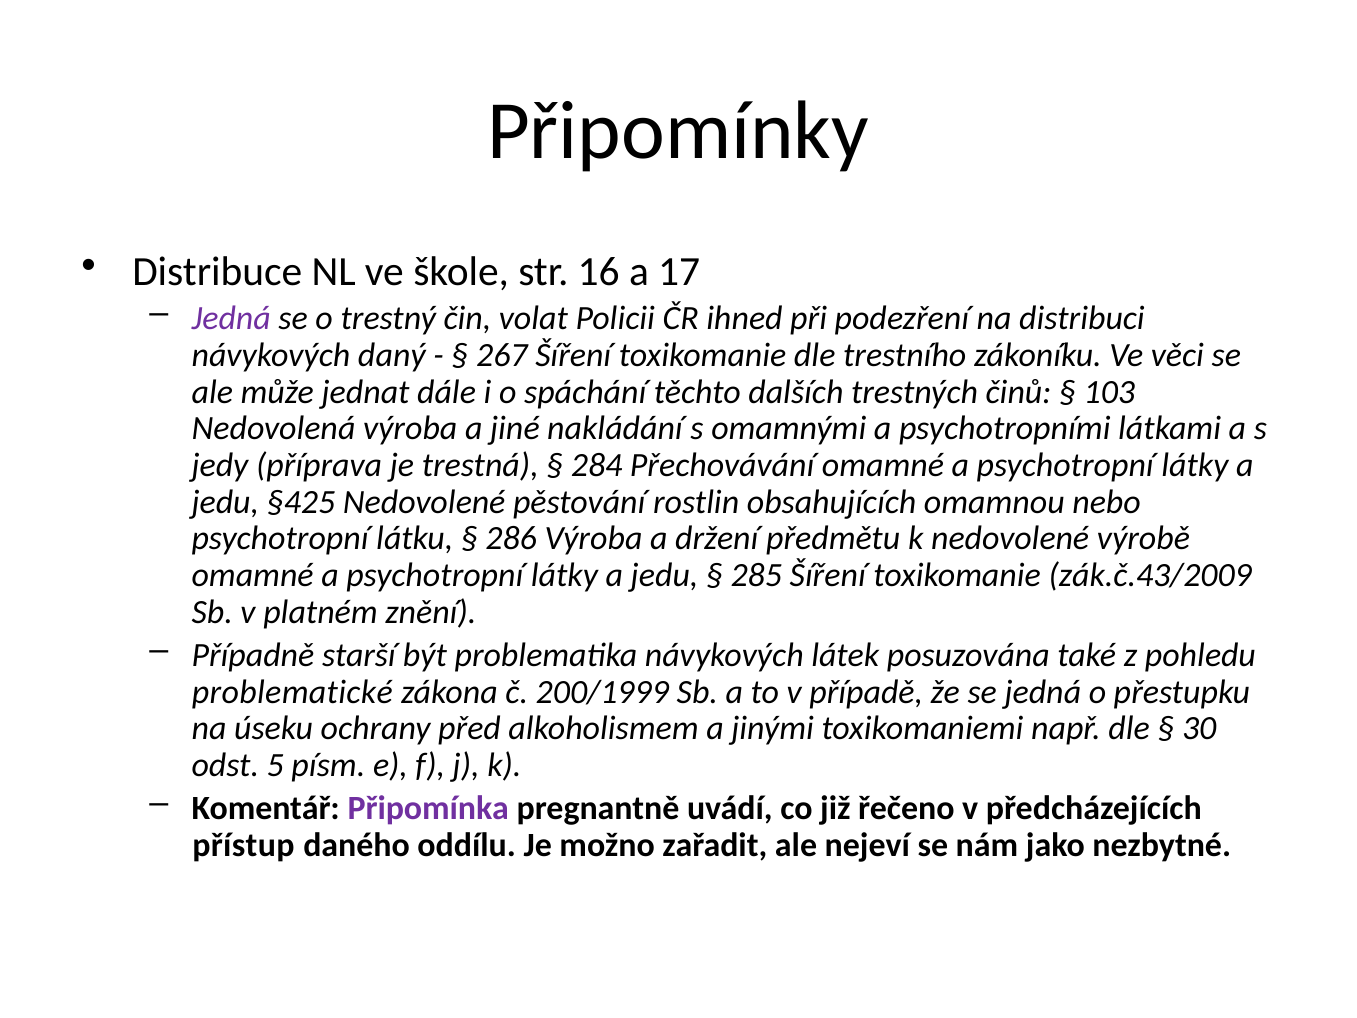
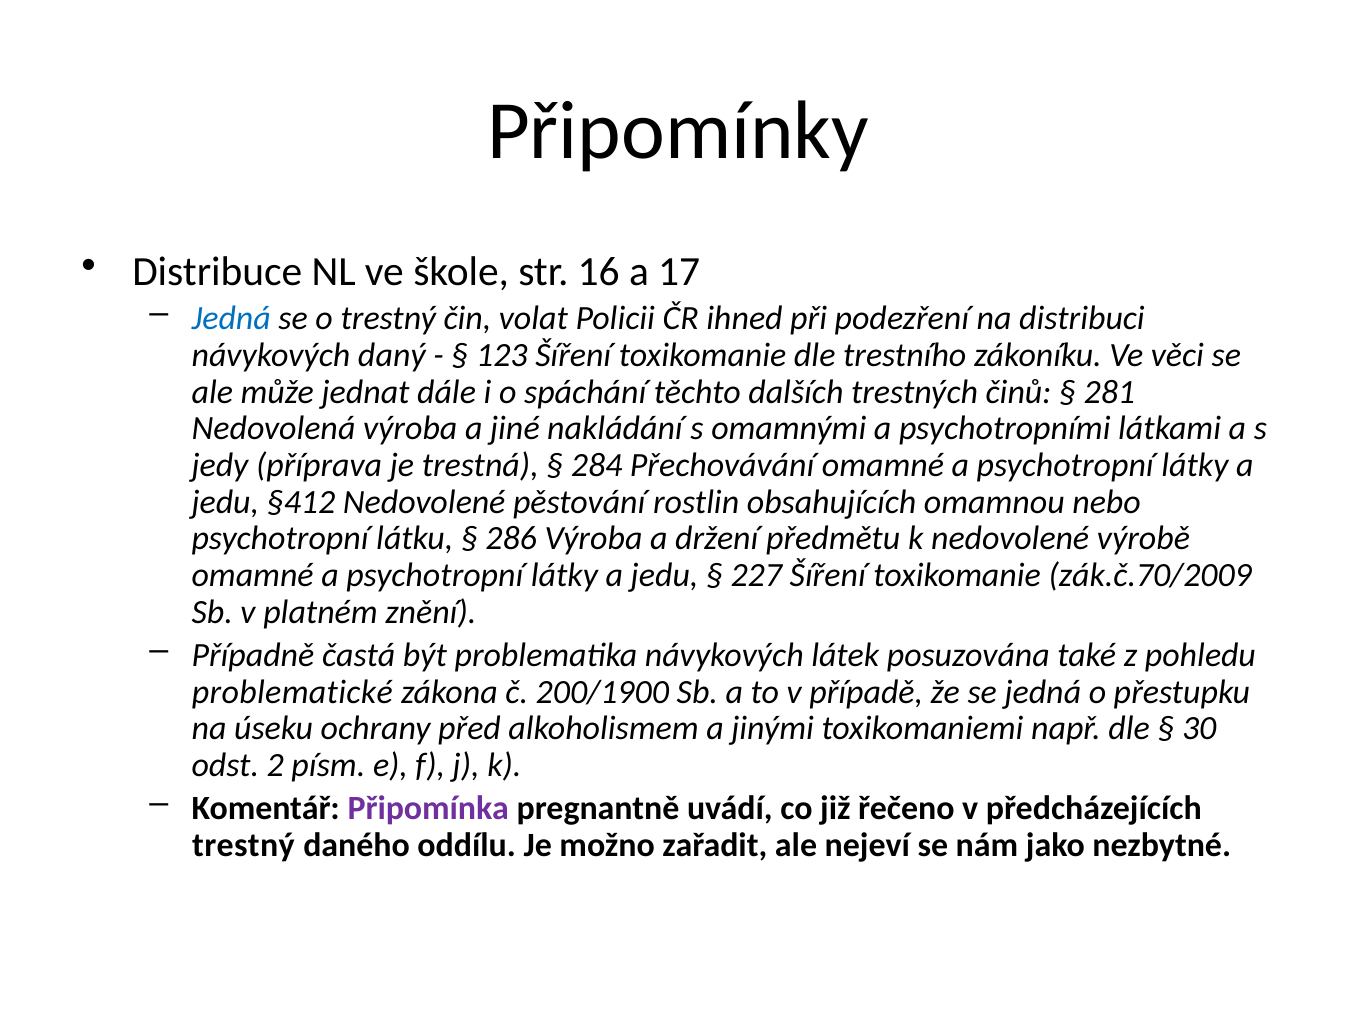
Jedná colour: purple -> blue (231, 318)
267: 267 -> 123 (502, 355)
103: 103 -> 281 (1109, 392)
§425: §425 -> §412 (301, 502)
285: 285 -> 227 (756, 575)
zák.č.43/2009: zák.č.43/2009 -> zák.č.70/2009 (1150, 575)
starší: starší -> častá (359, 655)
200/1999: 200/1999 -> 200/1900 (602, 692)
5: 5 -> 2 (275, 765)
přístup: přístup -> trestný (243, 845)
